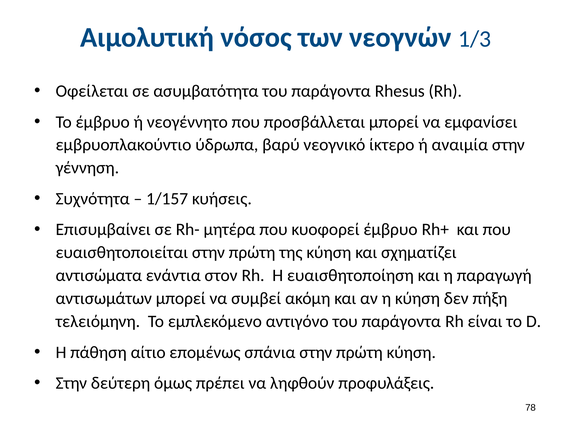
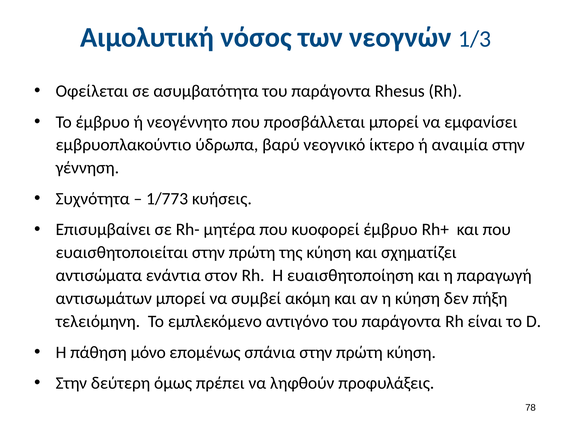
1/157: 1/157 -> 1/773 (167, 199)
αίτιο: αίτιο -> μόνο (148, 353)
